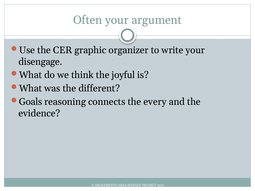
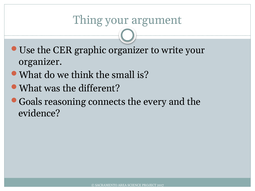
Often: Often -> Thing (88, 20)
disengage: disengage -> organizer (40, 62)
joyful: joyful -> small (123, 75)
